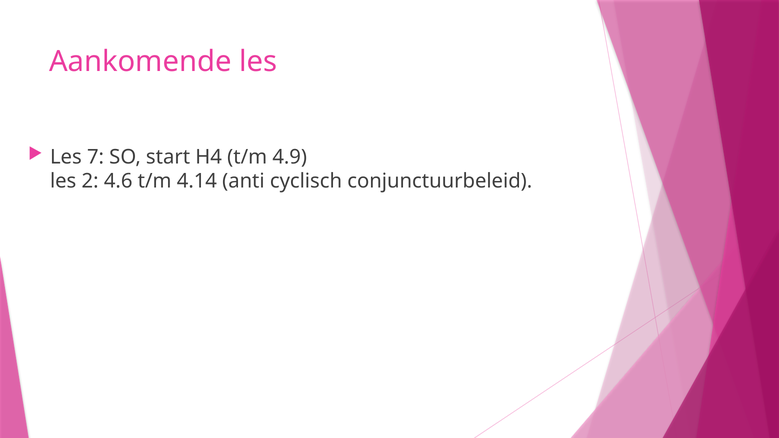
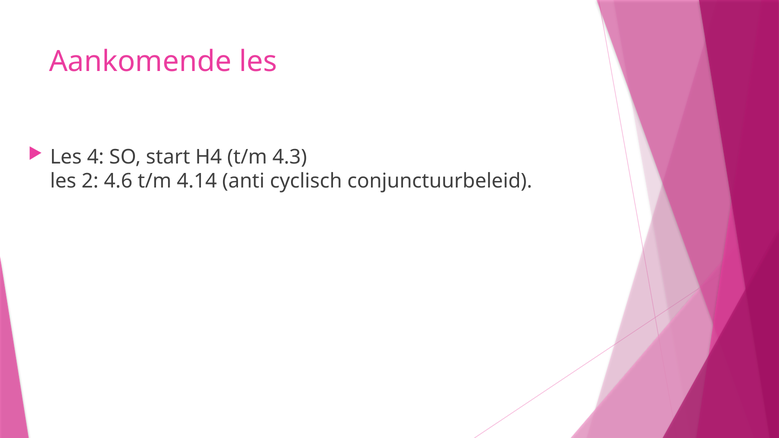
7: 7 -> 4 (96, 157)
4.9: 4.9 -> 4.3 (290, 157)
